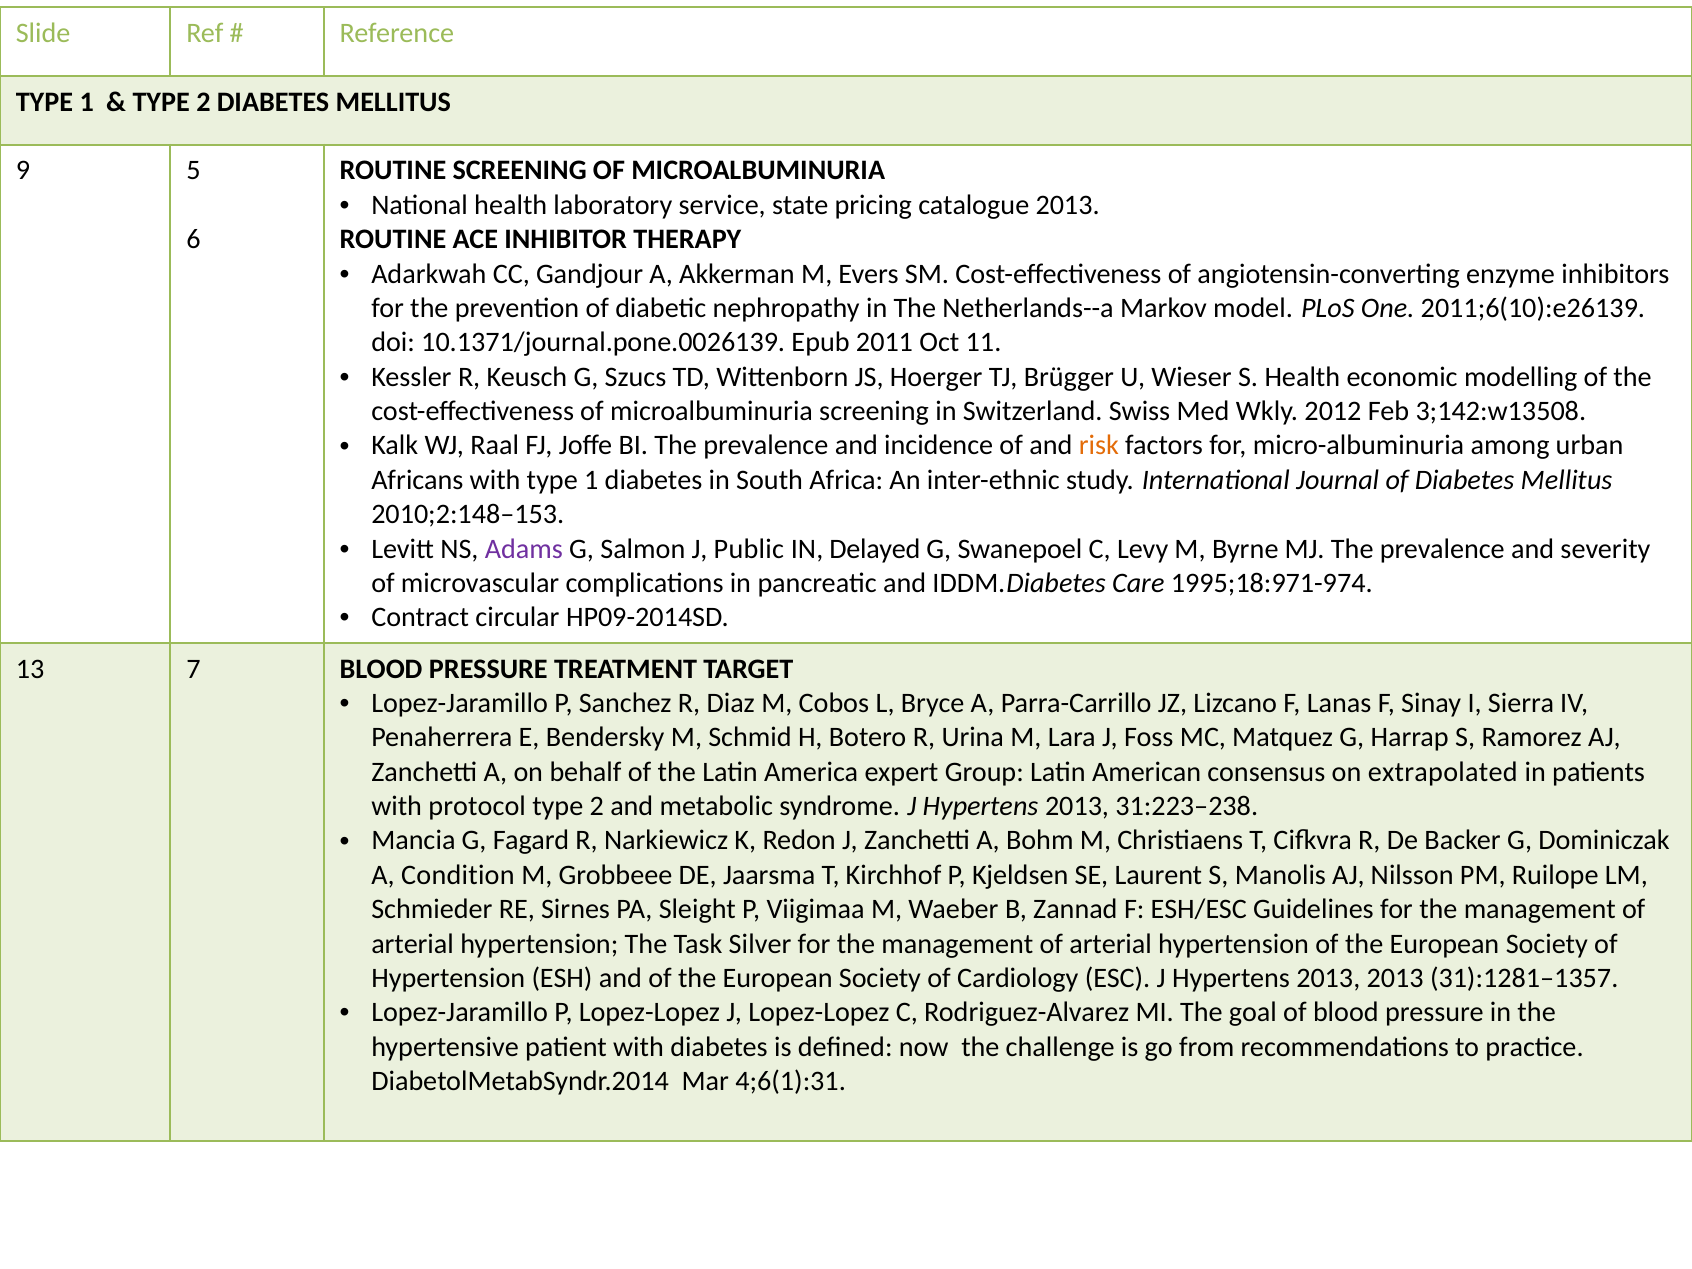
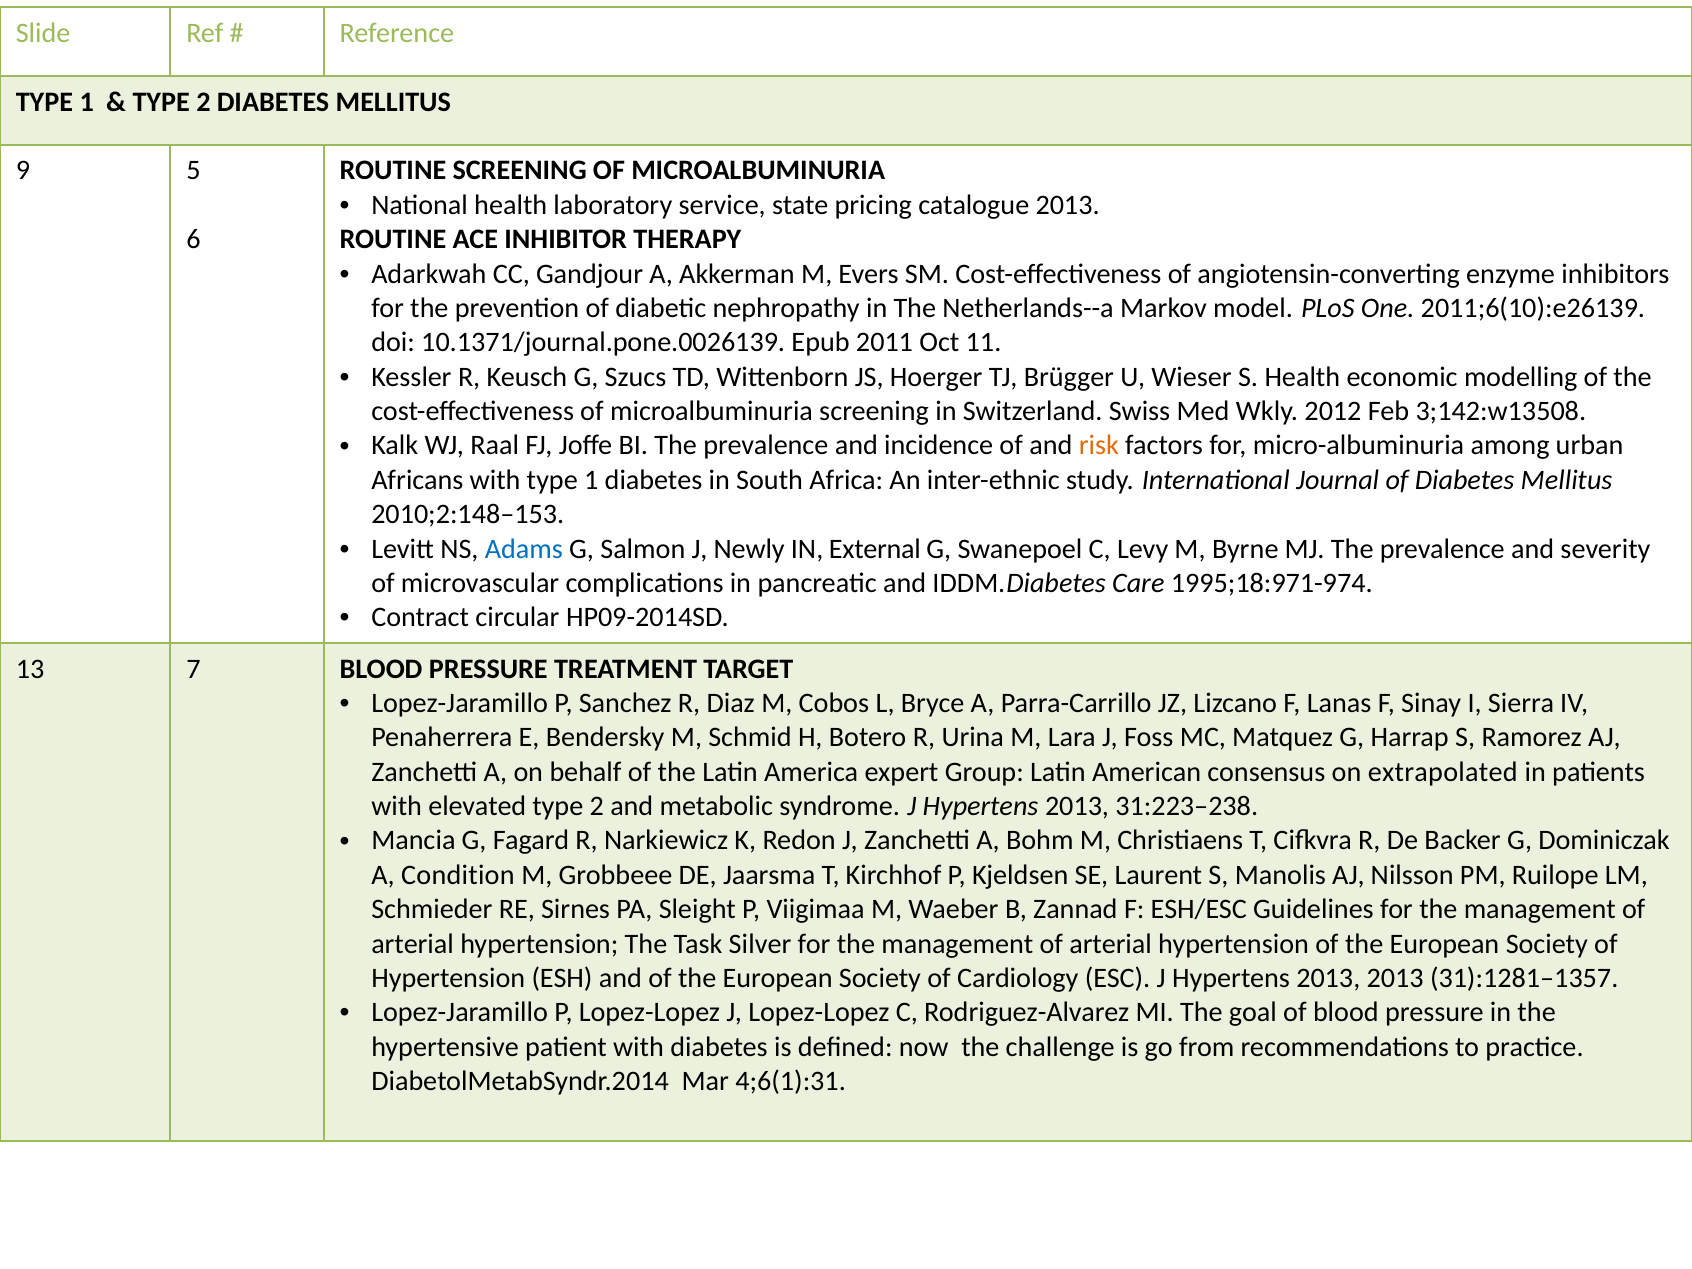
Adams colour: purple -> blue (524, 549)
Public: Public -> Newly (749, 549)
Delayed: Delayed -> External (875, 549)
protocol: protocol -> elevated (477, 806)
